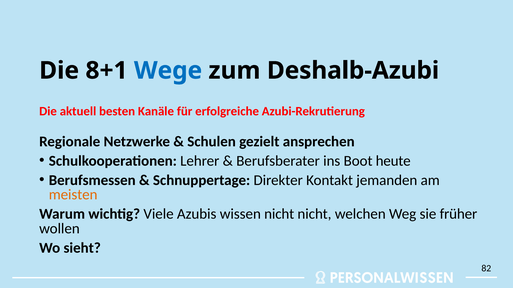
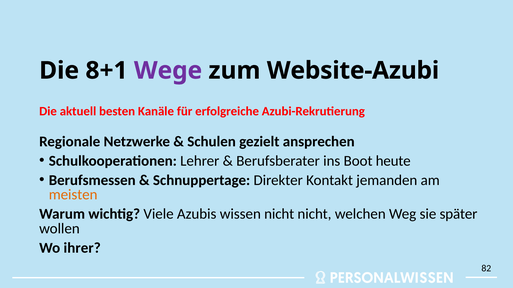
Wege colour: blue -> purple (168, 71)
Deshalb-Azubi: Deshalb-Azubi -> Website-Azubi (353, 71)
früher: früher -> später (459, 214)
sieht: sieht -> ihrer (82, 248)
